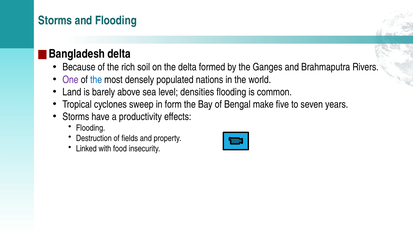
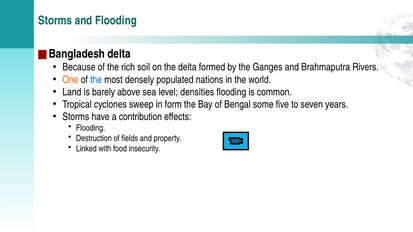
One colour: purple -> orange (70, 80)
make: make -> some (263, 105)
productivity: productivity -> contribution (140, 117)
